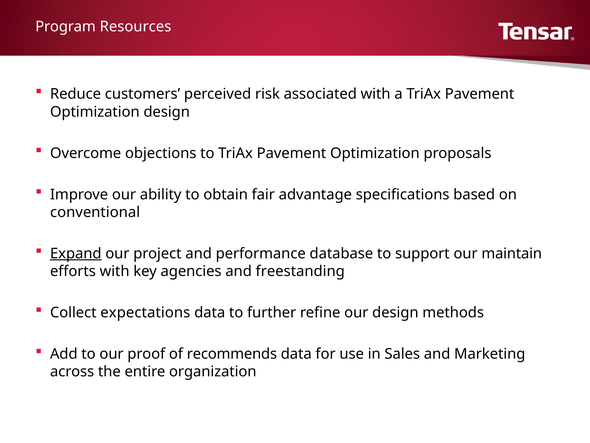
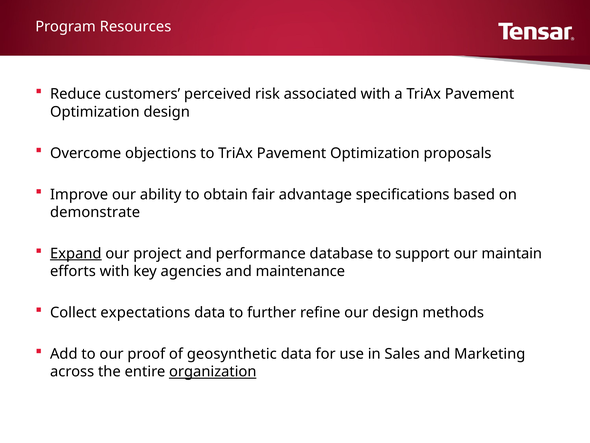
conventional: conventional -> demonstrate (95, 212)
freestanding: freestanding -> maintenance (300, 271)
recommends: recommends -> geosynthetic (232, 354)
organization underline: none -> present (213, 371)
